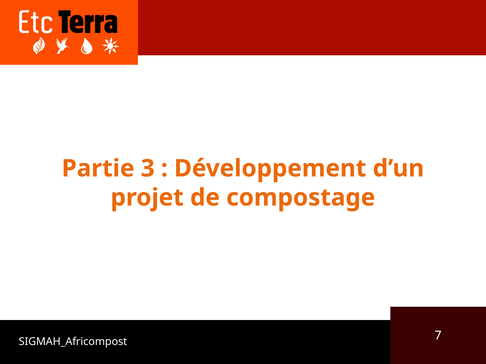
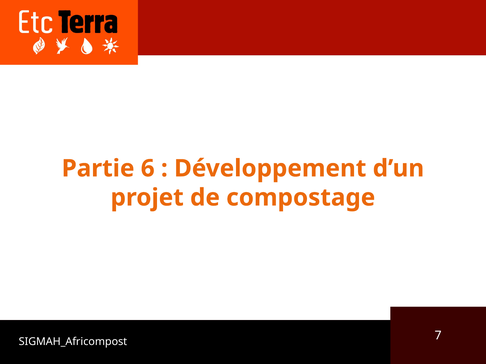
3: 3 -> 6 (148, 169)
